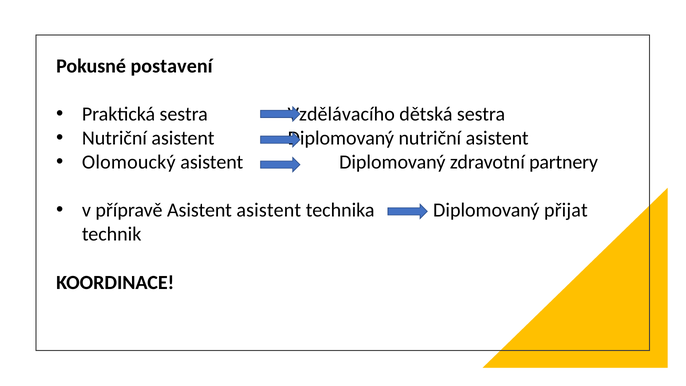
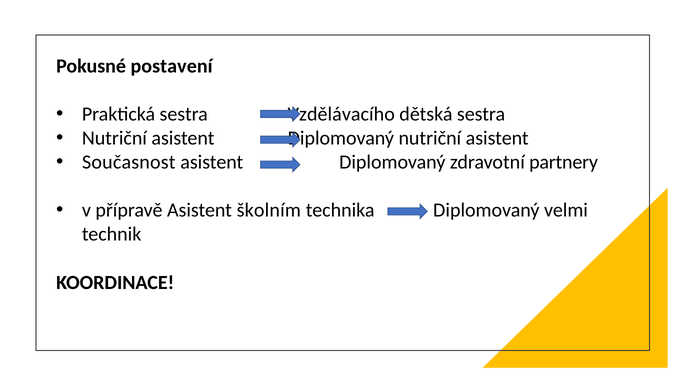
Olomoucký: Olomoucký -> Současnost (129, 162)
Asistent asistent: asistent -> školním (269, 210)
přijat: přijat -> velmi (566, 210)
